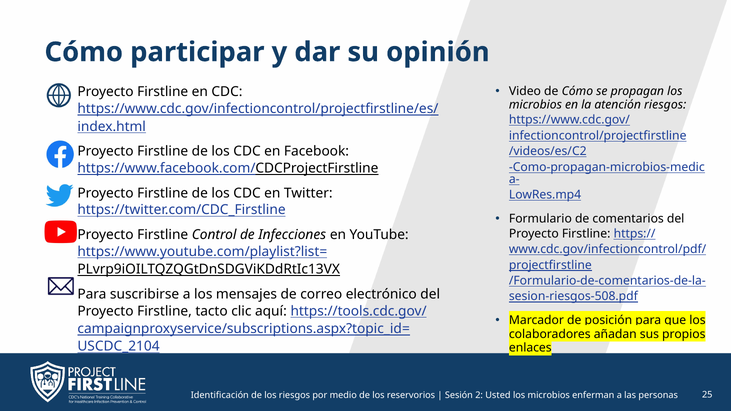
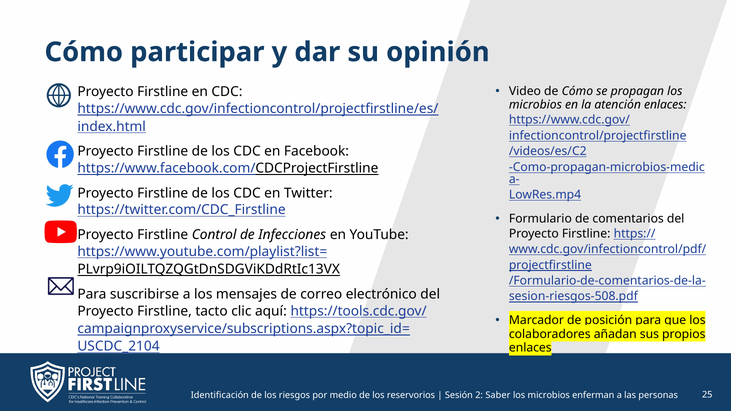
atención riesgos: riesgos -> enlaces (665, 105)
Usted: Usted -> Saber (498, 395)
